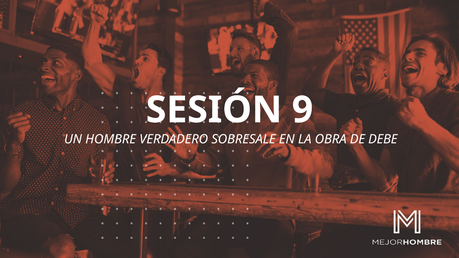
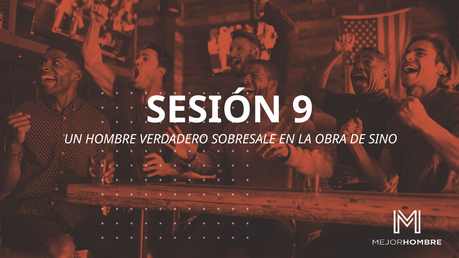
DEBE: DEBE -> SINO (383, 139)
